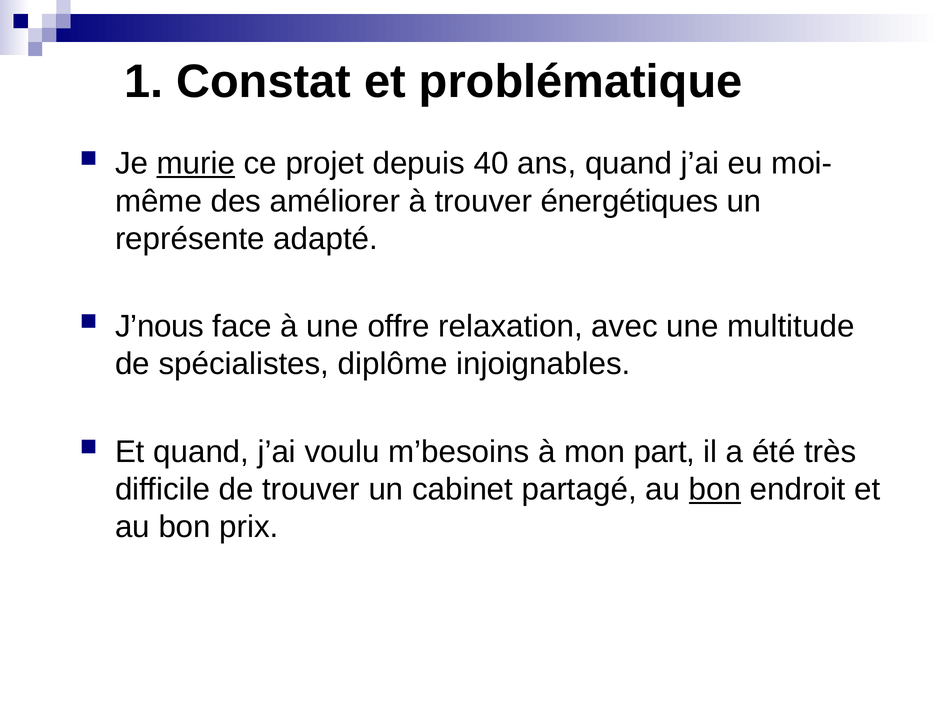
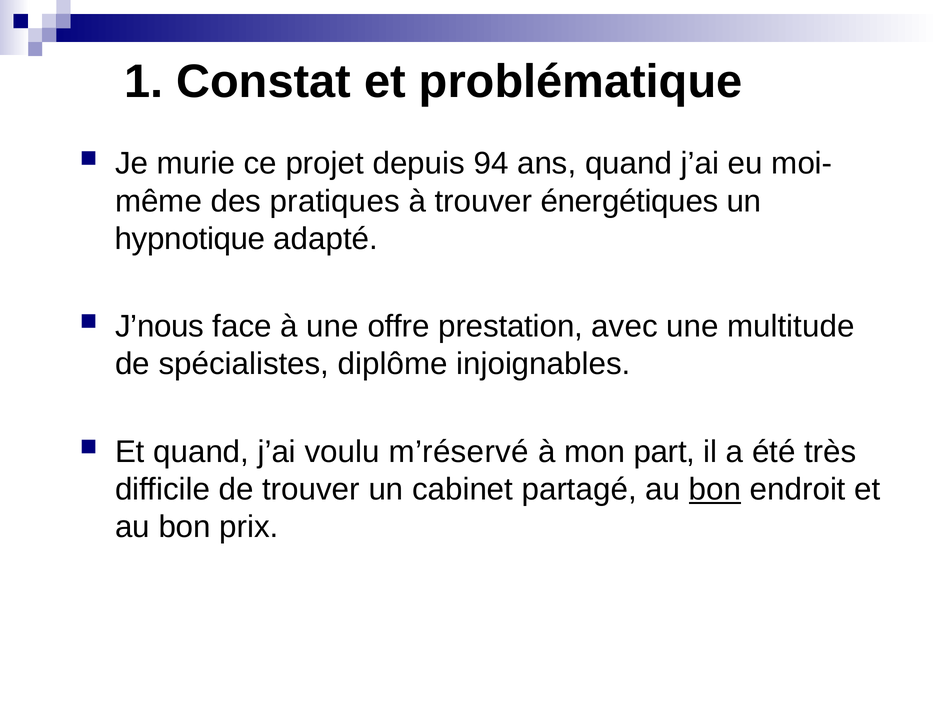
murie underline: present -> none (196, 164)
40: 40 -> 94 (491, 164)
améliorer: améliorer -> pratiques (335, 201)
représente: représente -> hypnotique (190, 239)
relaxation: relaxation -> prestation (511, 327)
m’besoins: m’besoins -> m’réservé (459, 452)
